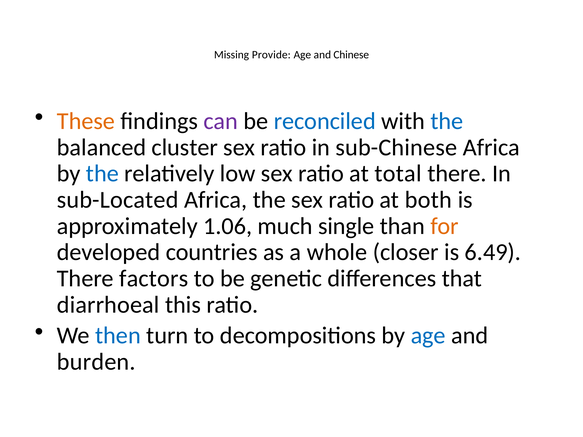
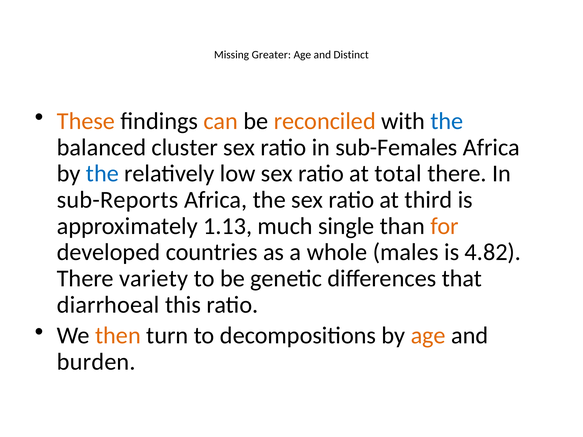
Provide: Provide -> Greater (271, 55)
Chinese: Chinese -> Distinct (351, 55)
can colour: purple -> orange (221, 121)
reconciled colour: blue -> orange (325, 121)
sub-Chinese: sub-Chinese -> sub-Females (396, 147)
sub-Located: sub-Located -> sub-Reports (118, 200)
both: both -> third (428, 200)
1.06: 1.06 -> 1.13 (228, 226)
closer: closer -> males (406, 252)
6.49: 6.49 -> 4.82 (493, 252)
factors: factors -> variety (154, 279)
then colour: blue -> orange (118, 336)
age colour: blue -> orange (428, 336)
